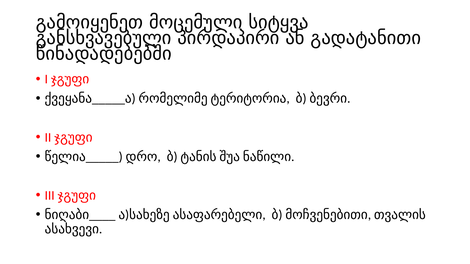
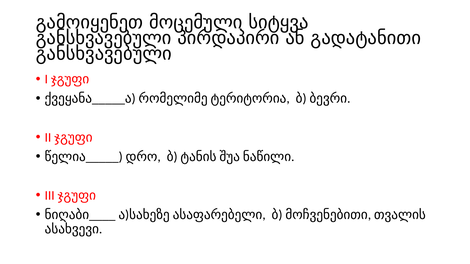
წინადადებებში: წინადადებებში -> განსხვავებული (104, 54)
